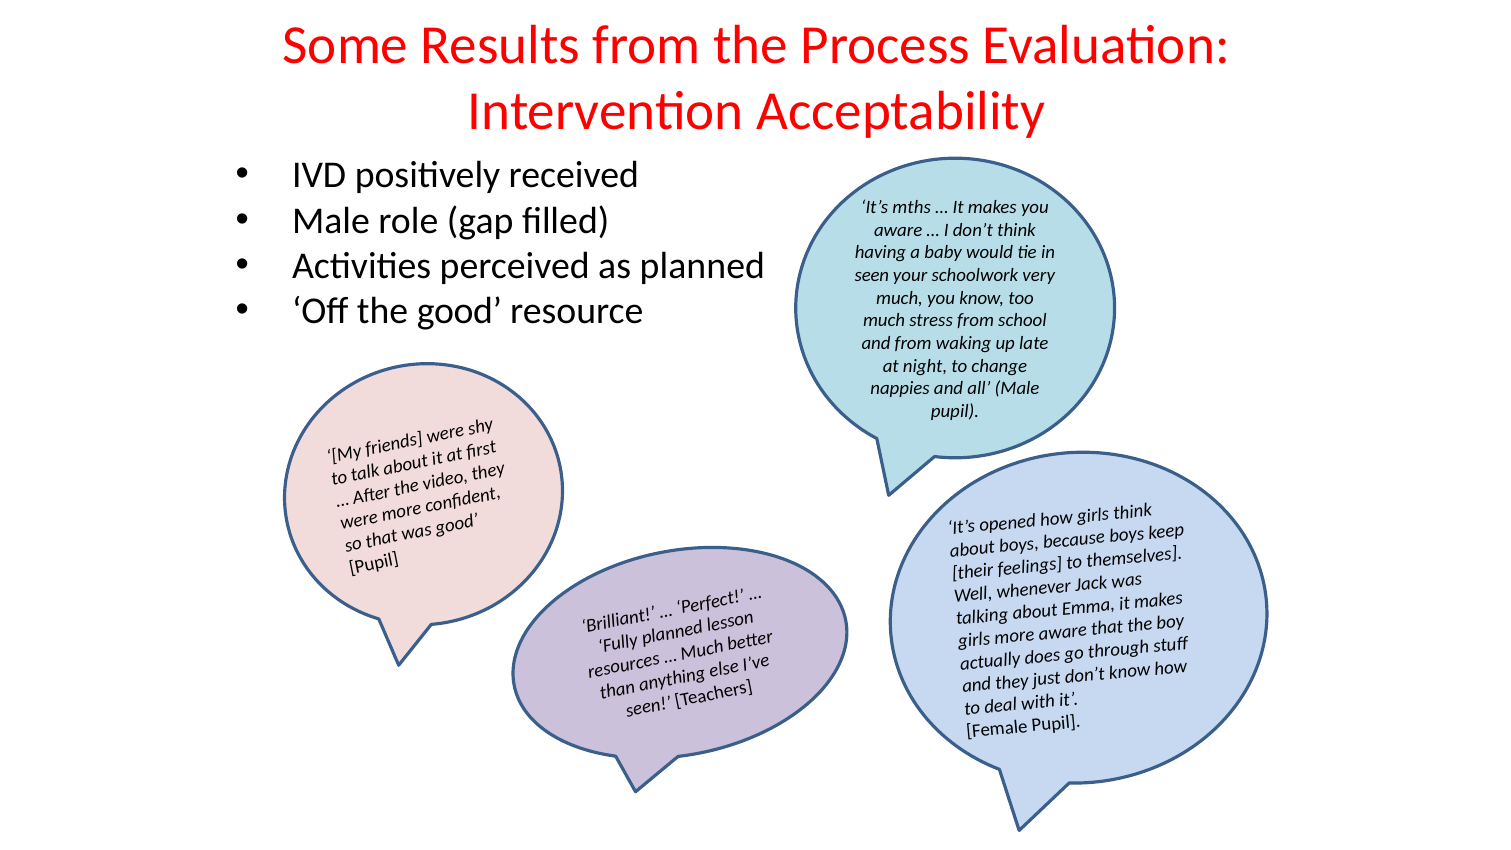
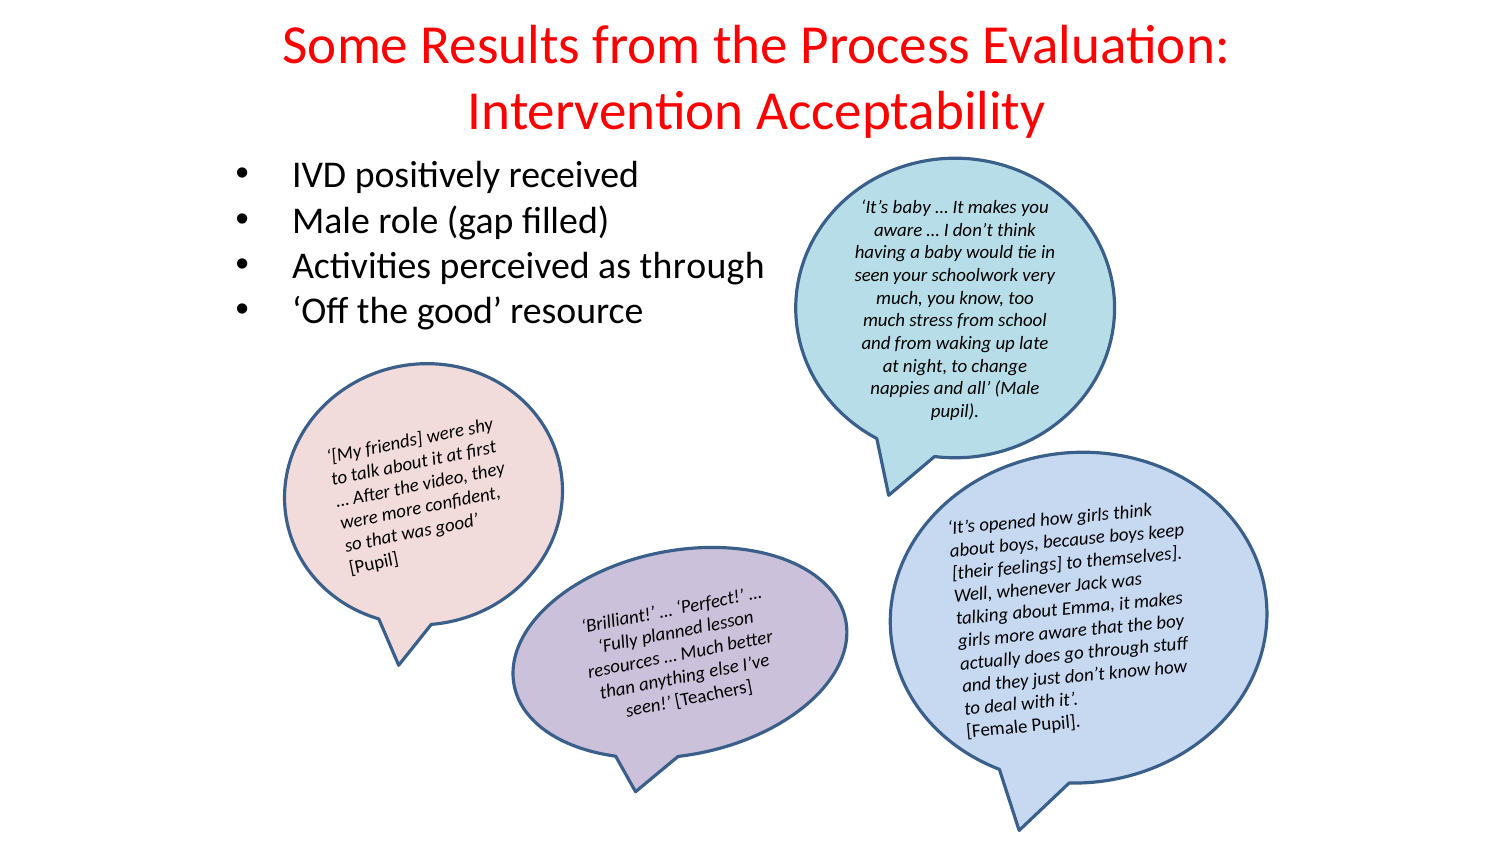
It’s mths: mths -> baby (912, 207)
as planned: planned -> through (702, 266)
